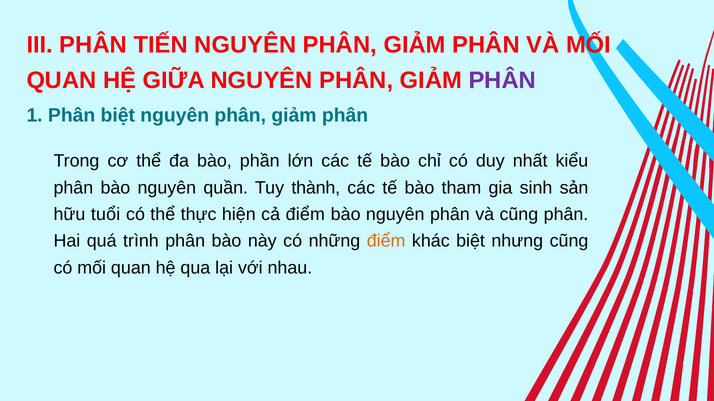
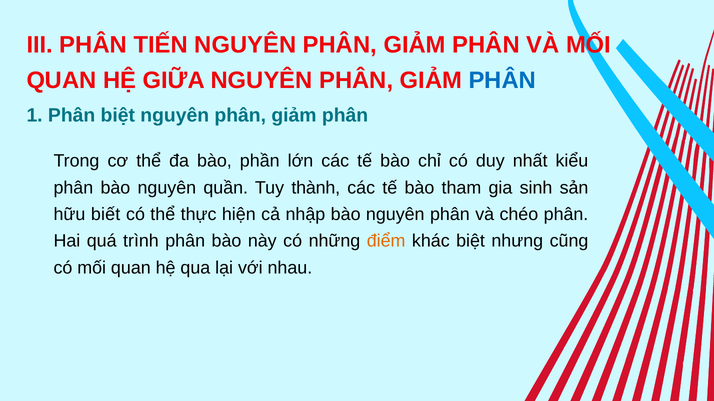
PHÂN colour: purple -> blue (502, 81)
tuổi: tuổi -> biết (106, 215)
cả điểm: điểm -> nhập (305, 215)
và cũng: cũng -> chéo (519, 215)
